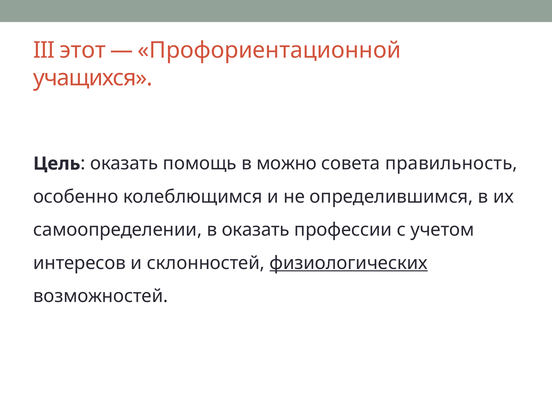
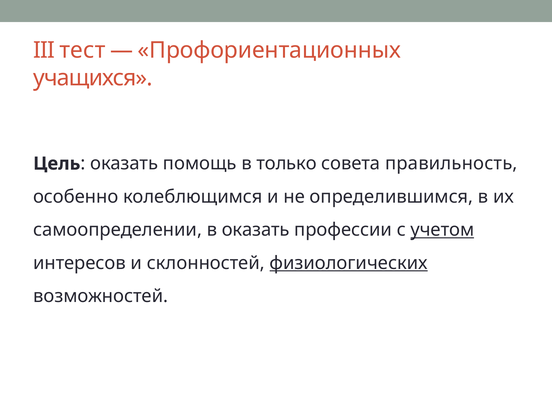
этот: этот -> тест (82, 50)
Профориентационной: Профориентационной -> Профориентационных (269, 50)
можно: можно -> только (287, 164)
учетом underline: none -> present (442, 230)
